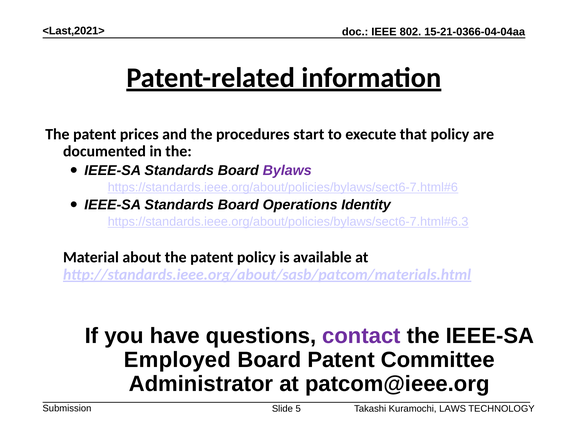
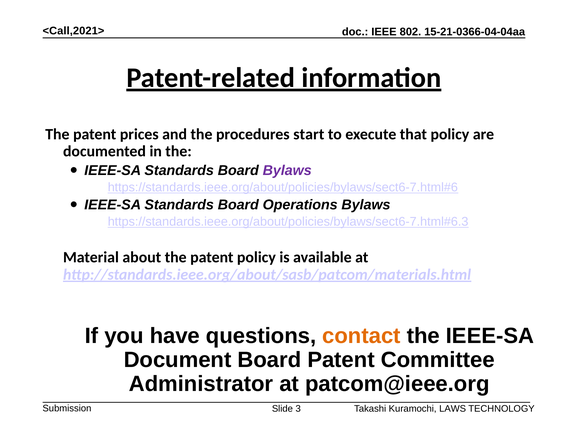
<Last,2021>: <Last,2021> -> <Call,2021> (73, 31)
Operations Identity: Identity -> Bylaws (366, 205)
contact colour: purple -> orange (361, 336)
Employed: Employed -> Document (178, 360)
5: 5 -> 3 (298, 409)
